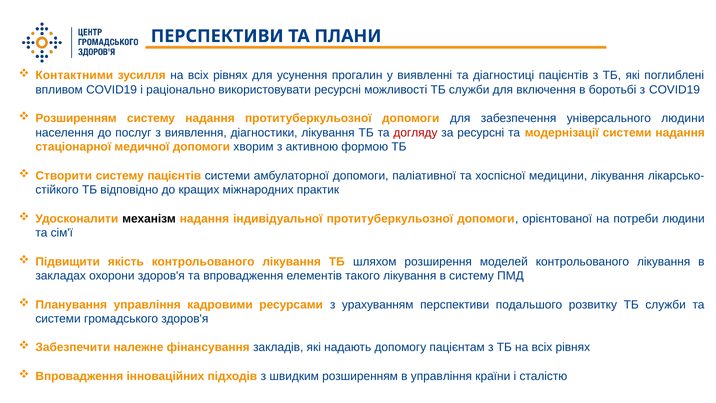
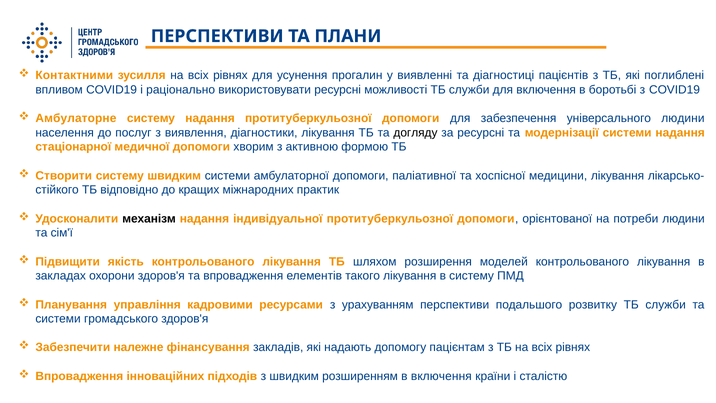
Розширенням: Розширенням -> Амбулаторне (76, 118)
догляду colour: red -> black (415, 133)
систему пацієнтів: пацієнтів -> швидким (174, 176)
в управління: управління -> включення (441, 376)
